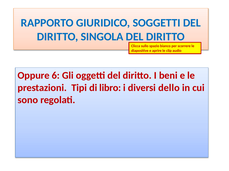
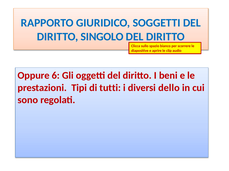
SINGOLA: SINGOLA -> SINGOLO (102, 37)
libro: libro -> tutti (110, 88)
